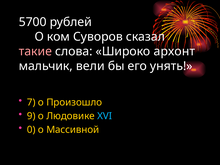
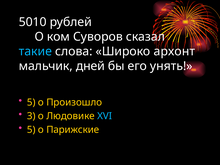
5700: 5700 -> 5010 (33, 22)
такие colour: pink -> light blue (35, 51)
вели: вели -> дней (90, 66)
7: 7 -> 5 (31, 102)
9: 9 -> 3 (31, 116)
0: 0 -> 5 (31, 130)
Массивной: Массивной -> Парижские (73, 130)
